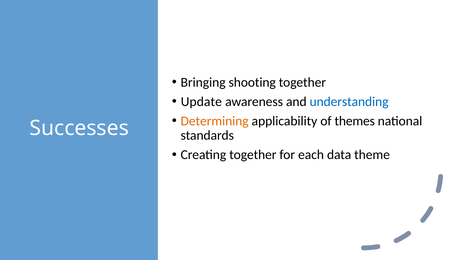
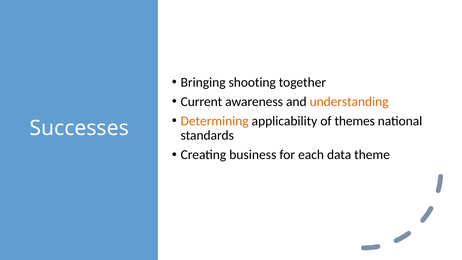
Update: Update -> Current (201, 102)
understanding colour: blue -> orange (349, 102)
Creating together: together -> business (253, 155)
